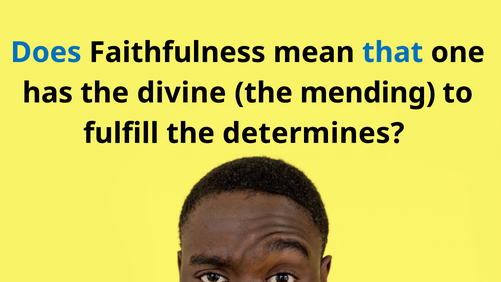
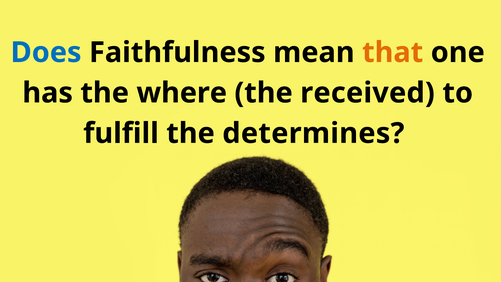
that colour: blue -> orange (393, 52)
divine: divine -> where (182, 93)
mending: mending -> received (367, 93)
